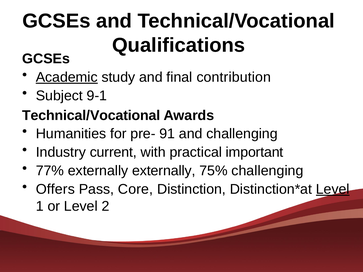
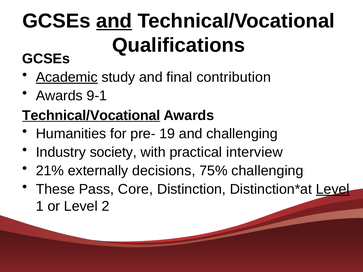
and underline: none -> present (114, 21)
Subject: Subject -> Awards (59, 96)
Technical/Vocational underline: none -> present (91, 115)
91: 91 -> 19 (167, 134)
current: current -> society (113, 152)
important: important -> interview (254, 152)
77%: 77% -> 21% (50, 171)
externally externally: externally -> decisions (164, 171)
Offers: Offers -> These (55, 189)
